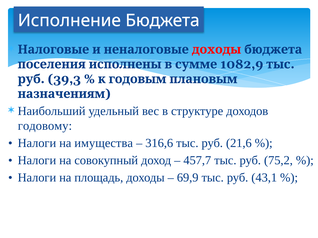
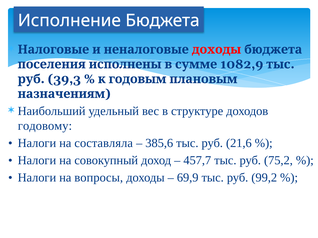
имущества: имущества -> составляла (104, 143)
316,6: 316,6 -> 385,6 (159, 143)
площадь: площадь -> вопросы (99, 178)
43,1: 43,1 -> 99,2 (264, 178)
